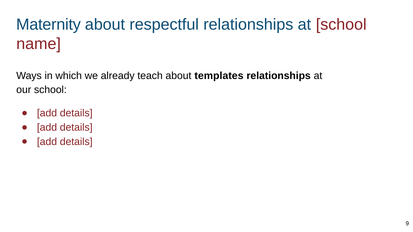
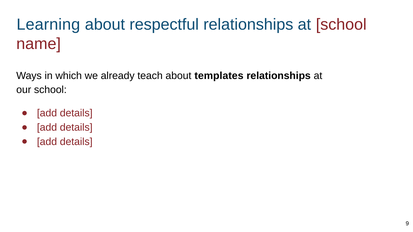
Maternity: Maternity -> Learning (48, 25)
